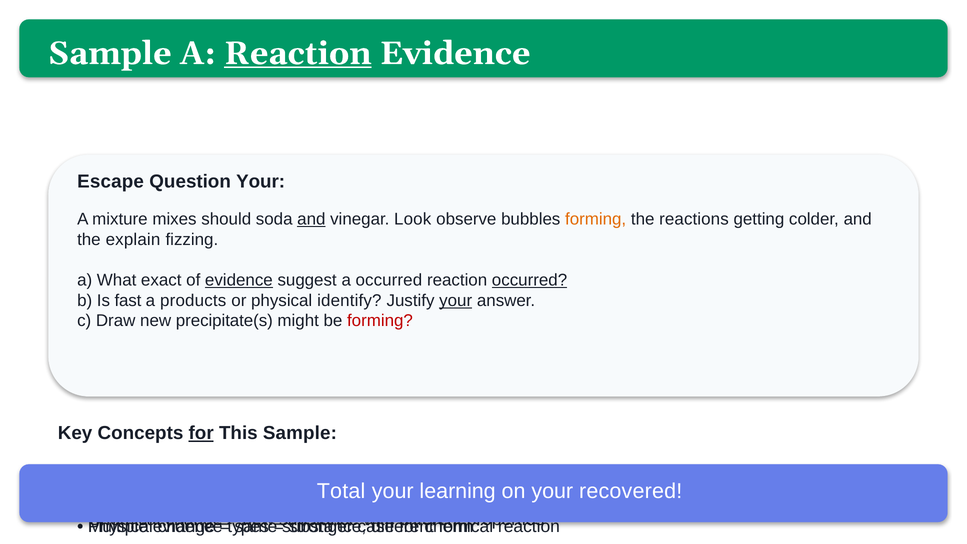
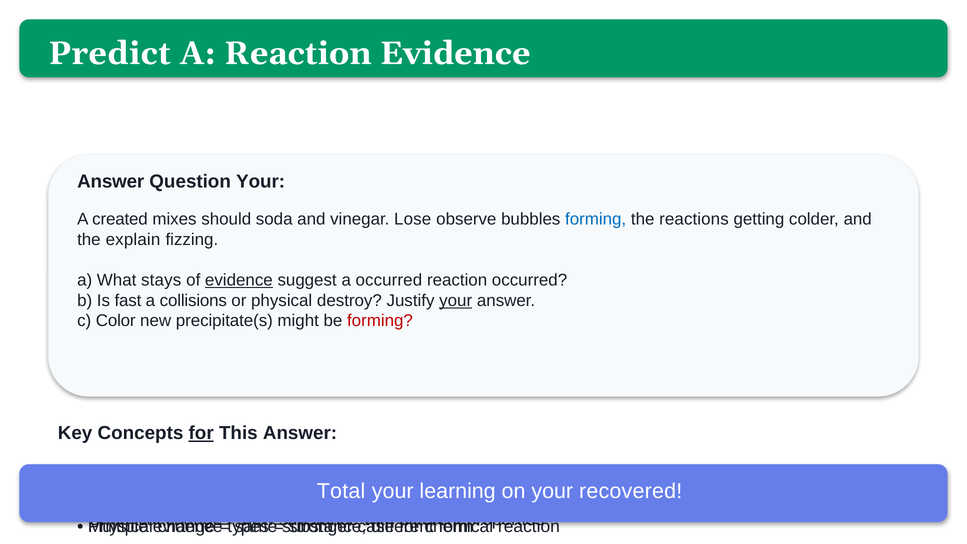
Sample: Sample -> Predict (110, 53)
Reaction underline: present -> none (298, 53)
Escape: Escape -> Answer (111, 182)
mixture: mixture -> created (120, 219)
and underline: present -> none (311, 219)
Look: Look -> Lose (413, 219)
forming colour: orange -> blue (596, 219)
exact: exact -> stays (161, 280)
occurred underline: present -> none (530, 280)
products: products -> collisions (193, 300)
identify: identify -> destroy (349, 300)
c Draw: Draw -> Color (116, 321)
This Sample: Sample -> Answer (300, 433)
